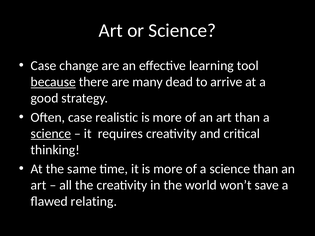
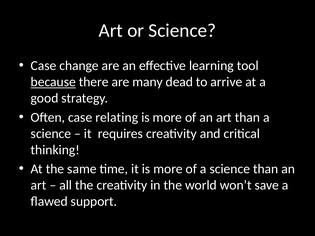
realistic: realistic -> relating (117, 117)
science underline: present -> none (51, 134)
relating: relating -> support (94, 202)
